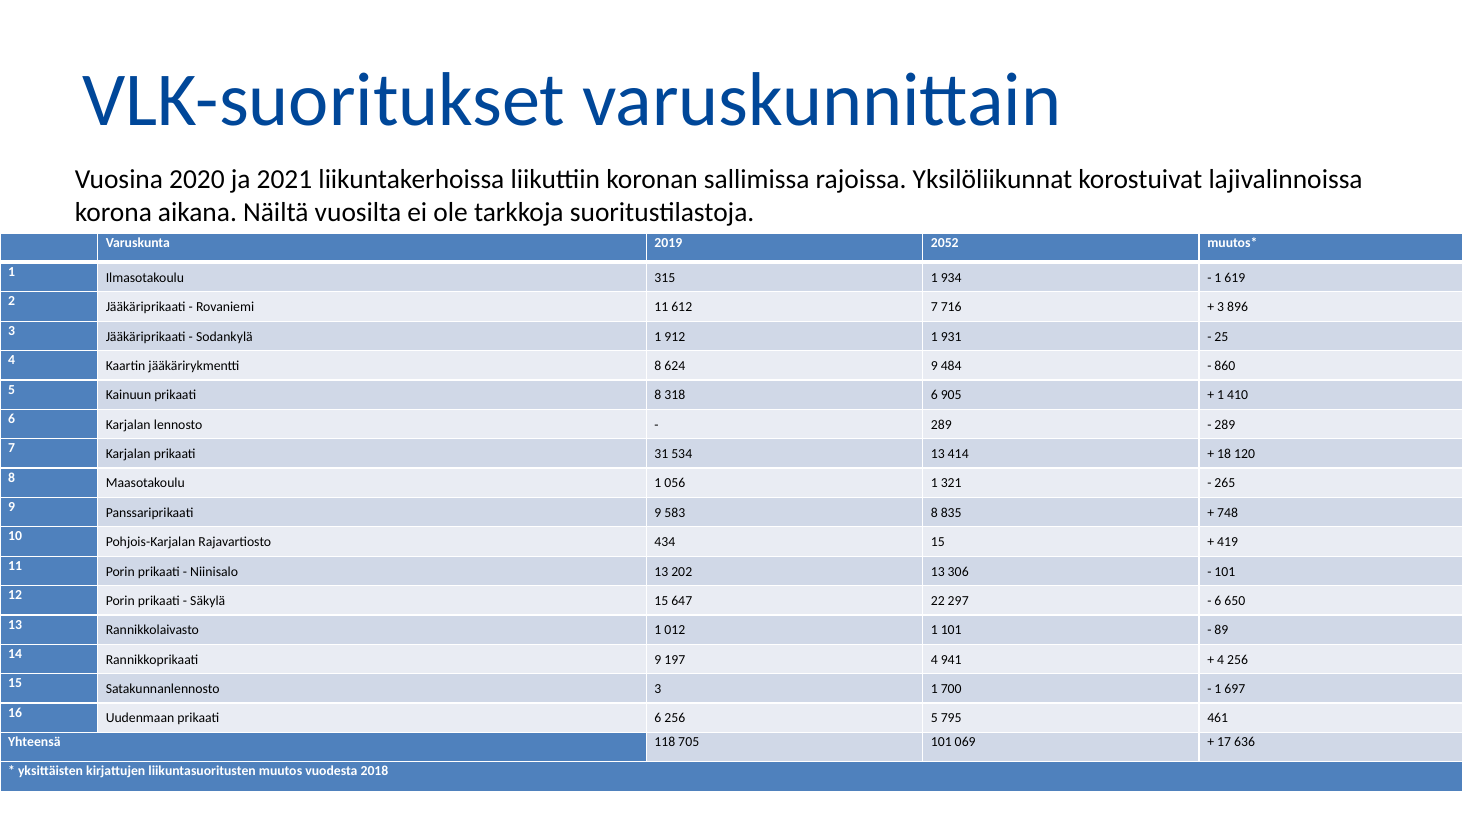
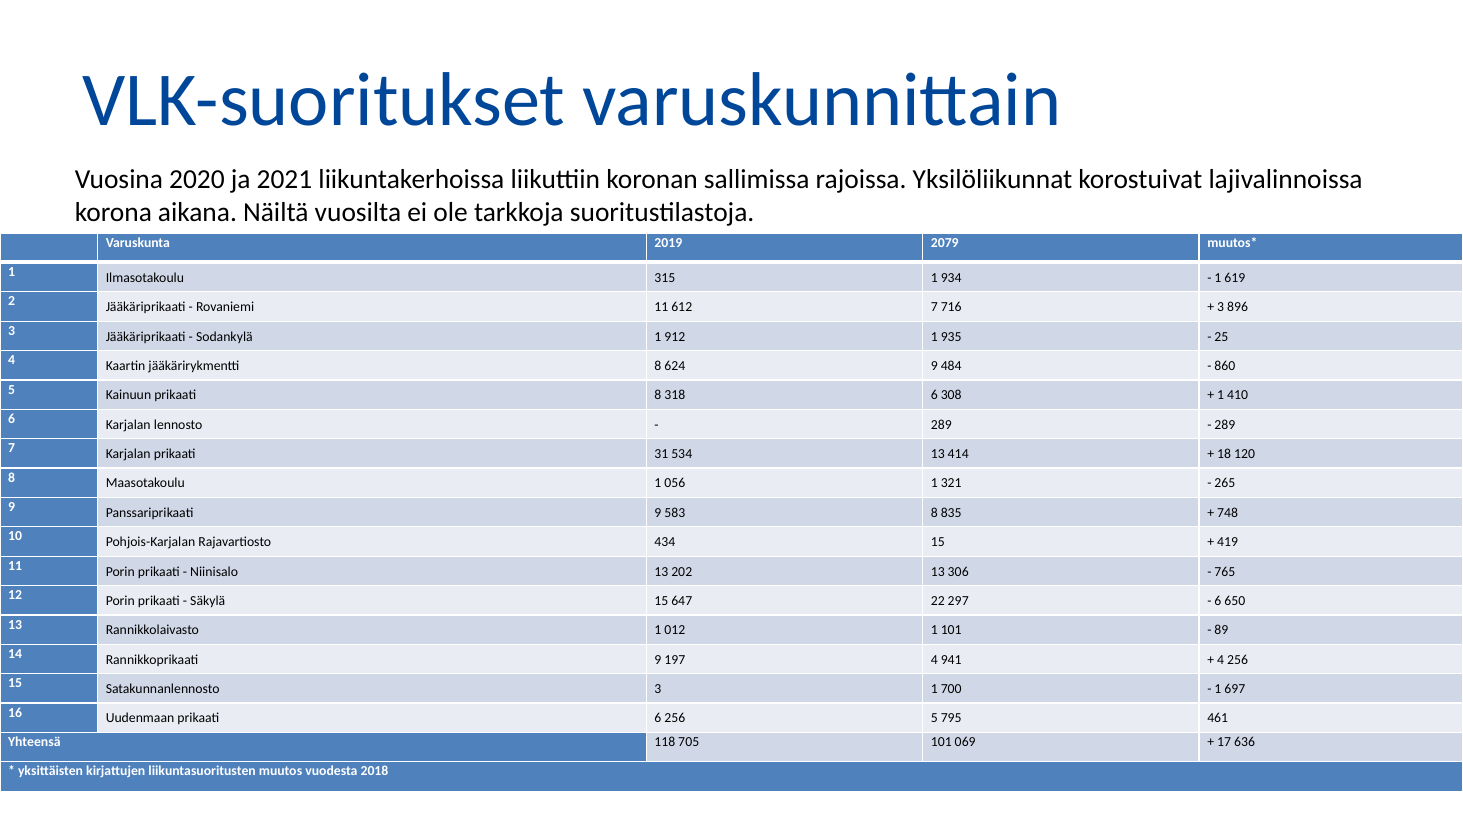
2052: 2052 -> 2079 (945, 243)
931: 931 -> 935 (951, 337)
905: 905 -> 308 (951, 395)
101: 101 -> 765 (1225, 572)
